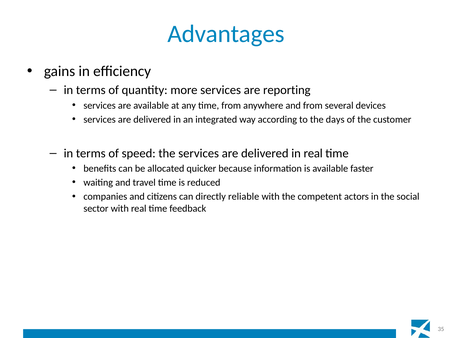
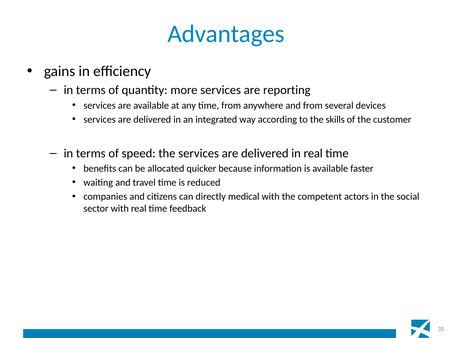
days: days -> skills (335, 120)
reliable: reliable -> medical (244, 197)
